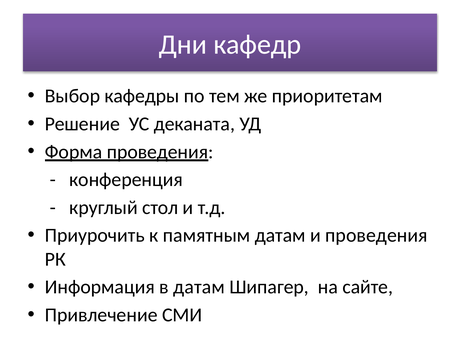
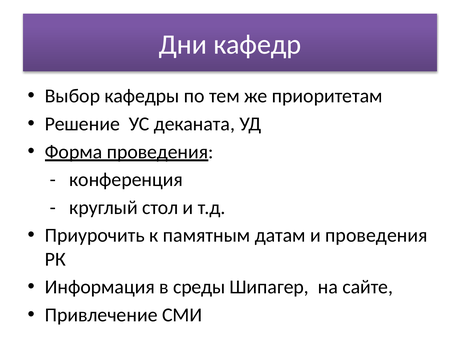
в датам: датам -> среды (199, 287)
